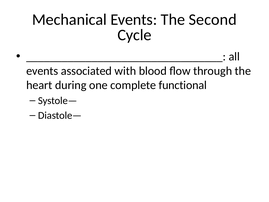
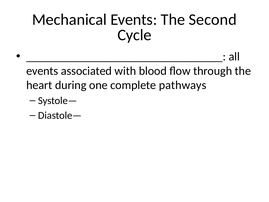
functional: functional -> pathways (183, 85)
